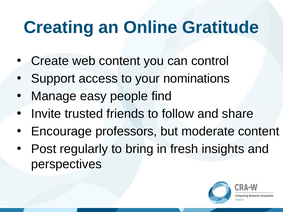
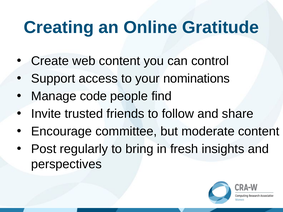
easy: easy -> code (93, 96)
professors: professors -> committee (126, 132)
